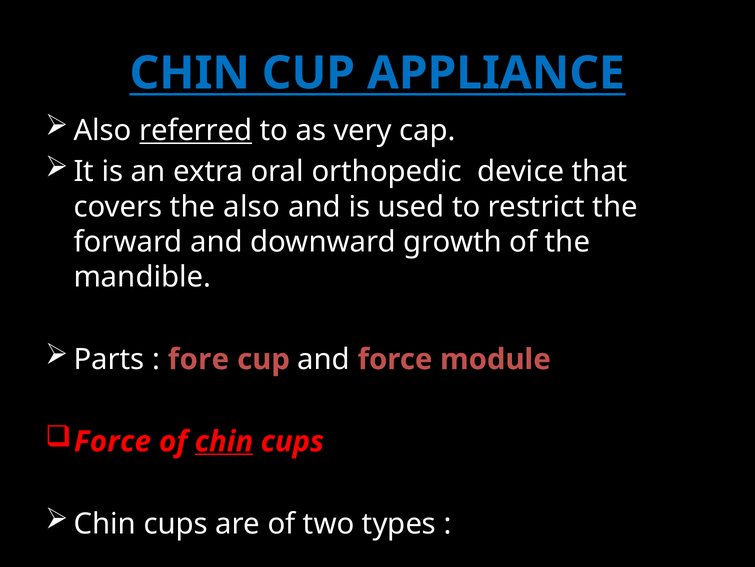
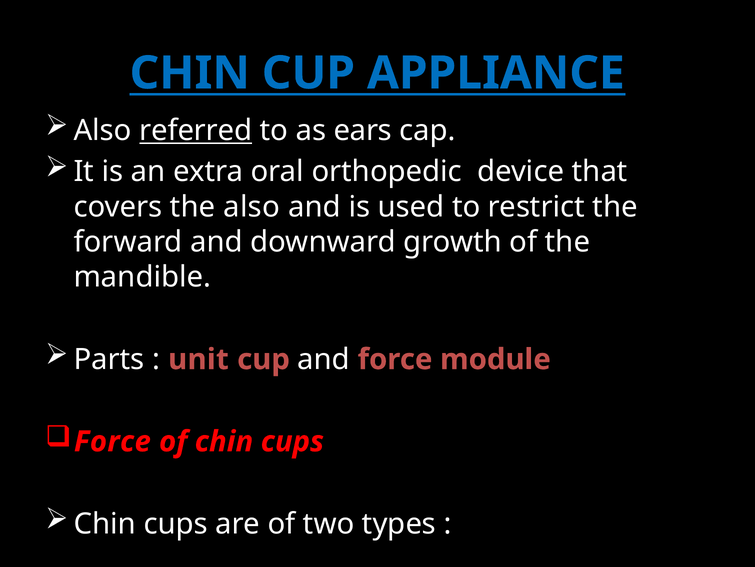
very: very -> ears (363, 130)
fore: fore -> unit (198, 359)
chin underline: present -> none (224, 441)
